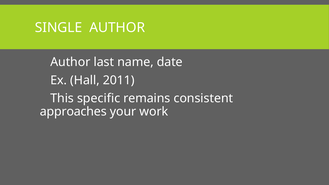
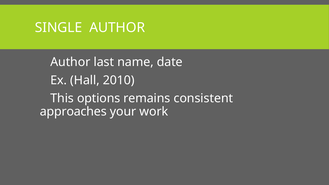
2011: 2011 -> 2010 (119, 80)
specific: specific -> options (99, 98)
